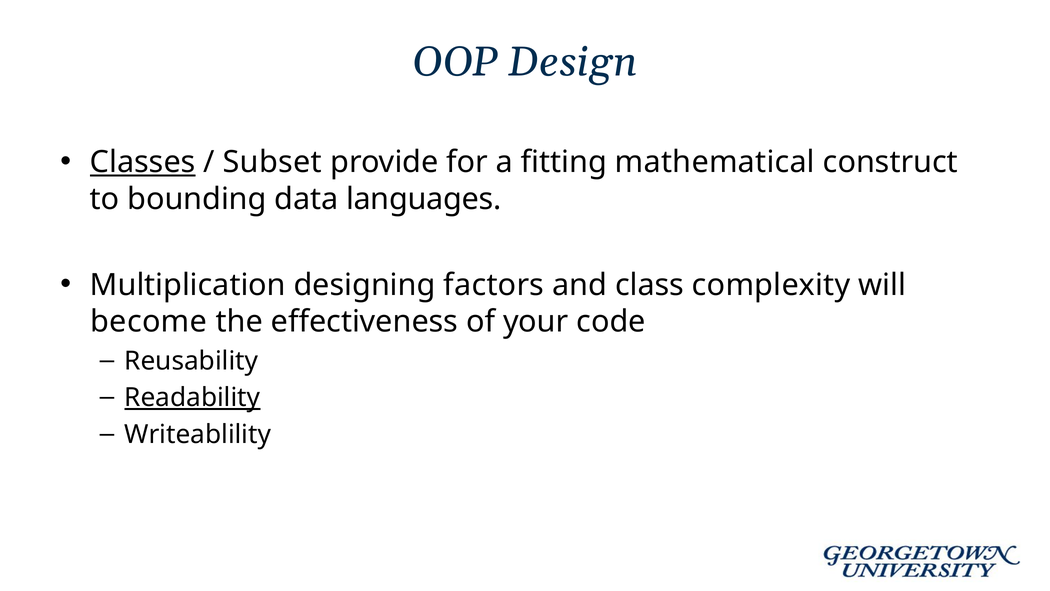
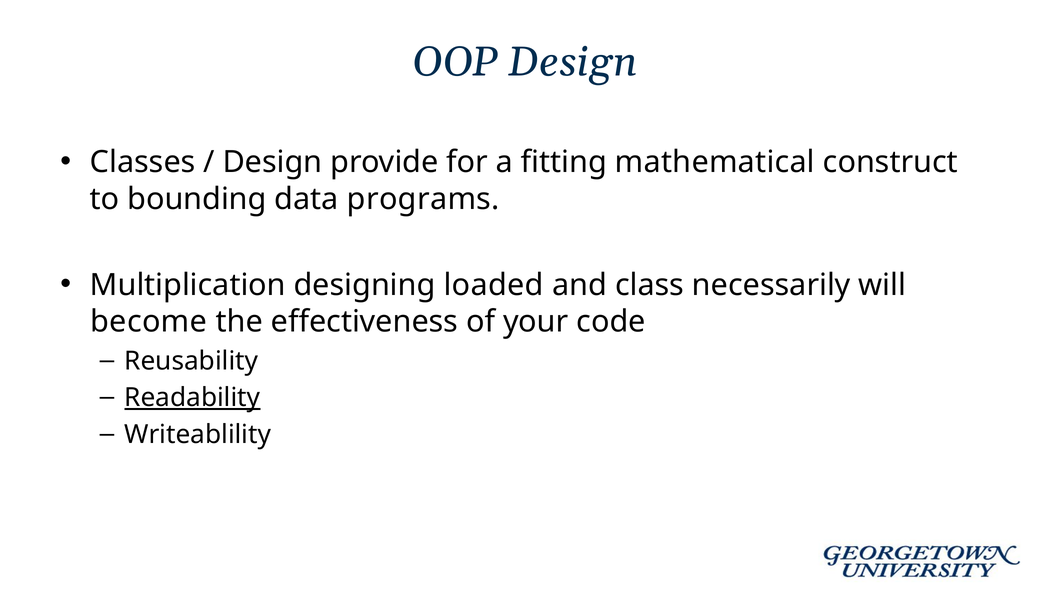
Classes underline: present -> none (143, 162)
Subset: Subset -> Design (273, 162)
languages: languages -> programs (423, 199)
factors: factors -> loaded (494, 285)
complexity: complexity -> necessarily (771, 285)
